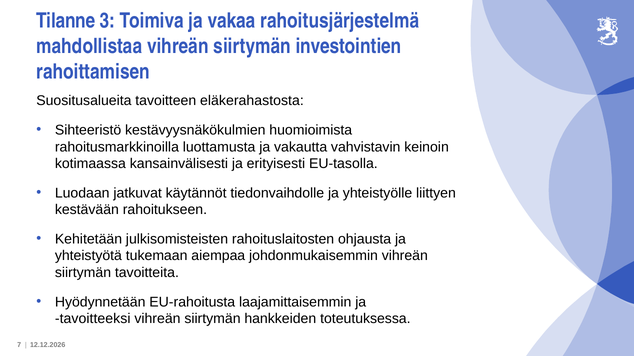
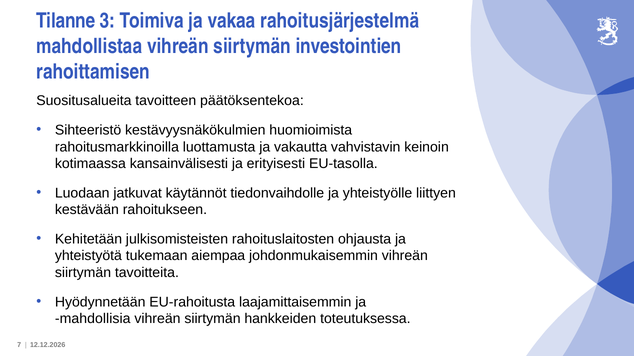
eläkerahastosta: eläkerahastosta -> päätöksentekoa (252, 101)
tavoitteeksi: tavoitteeksi -> mahdollisia (93, 319)
